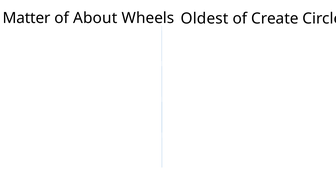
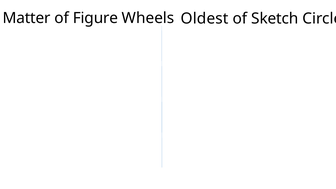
About: About -> Figure (95, 18)
Create: Create -> Sketch (275, 19)
